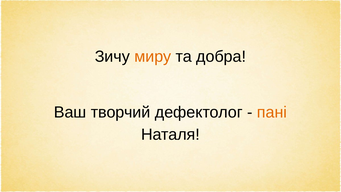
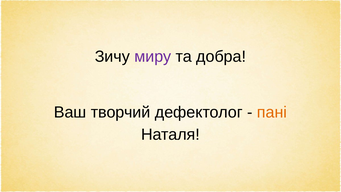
миру colour: orange -> purple (153, 56)
